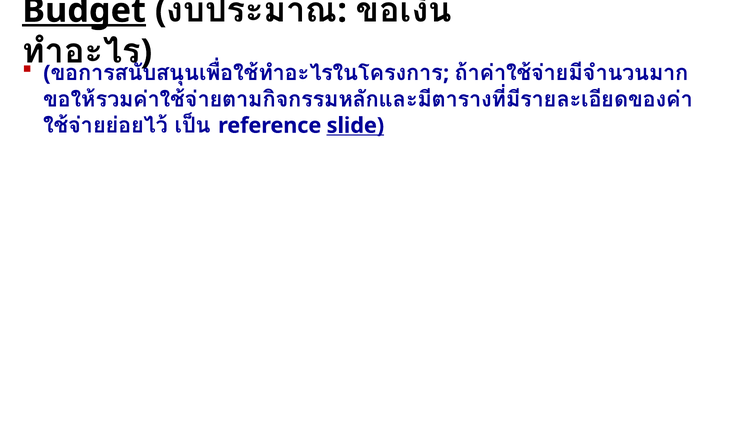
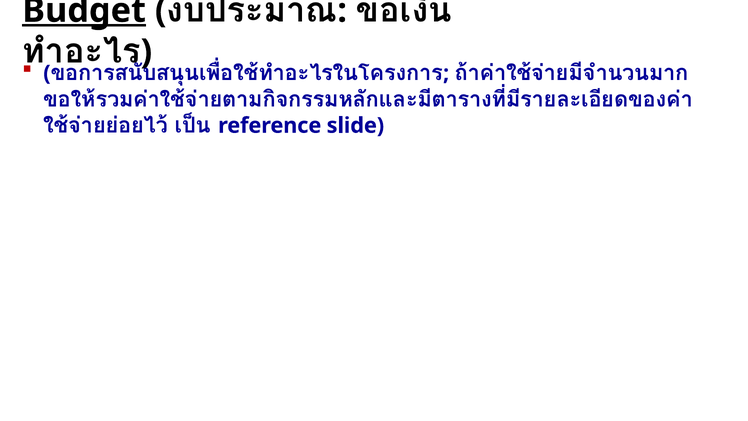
slide underline: present -> none (355, 125)
